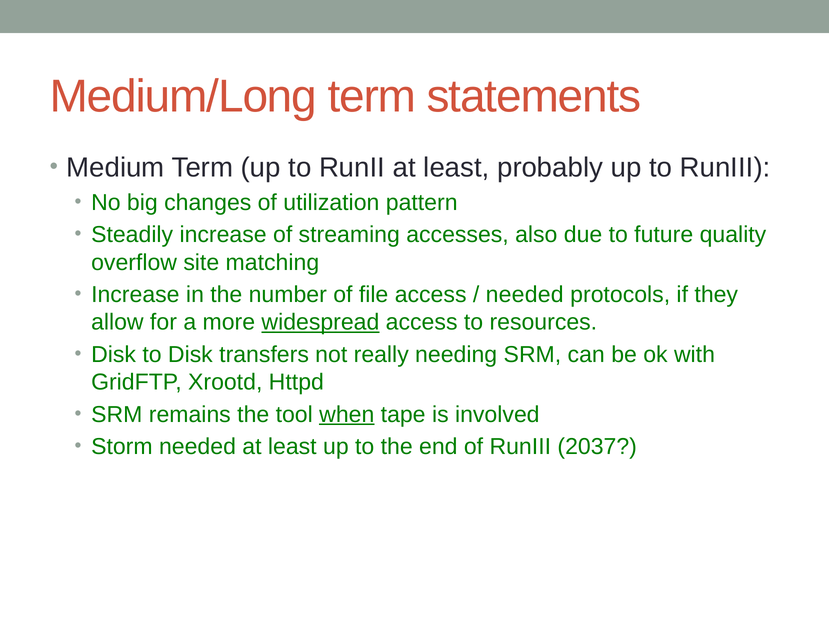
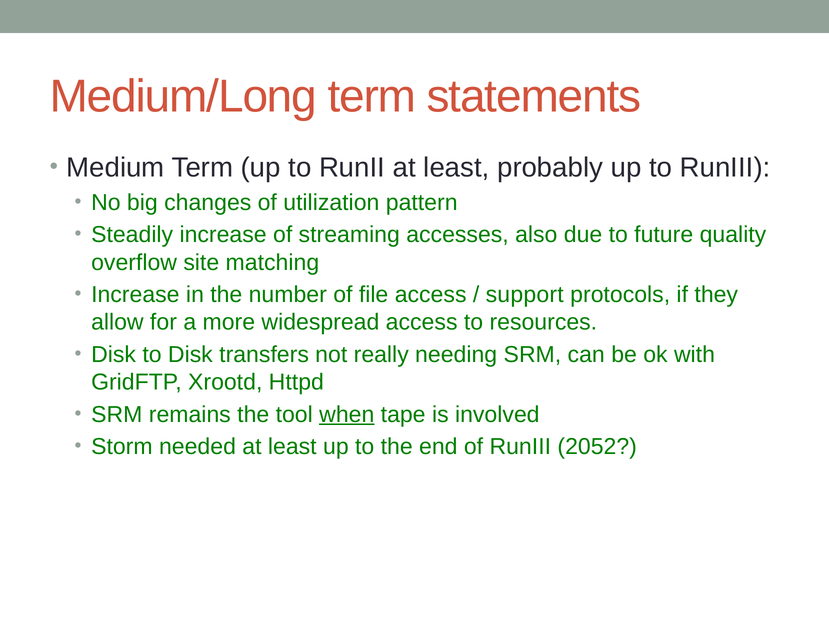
needed: needed -> support (525, 295)
widespread underline: present -> none (320, 322)
2037: 2037 -> 2052 (597, 447)
